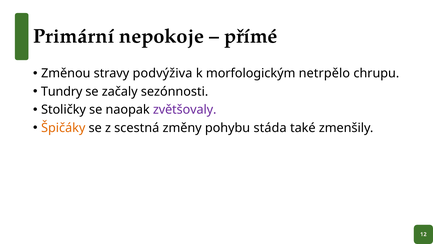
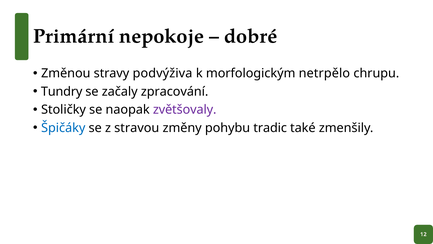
přímé: přímé -> dobré (251, 36)
sezónnosti: sezónnosti -> zpracování (175, 91)
Špičáky colour: orange -> blue (63, 128)
scestná: scestná -> stravou (137, 128)
stáda: stáda -> tradic (270, 128)
